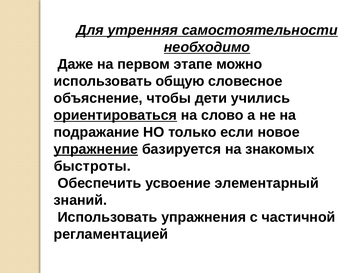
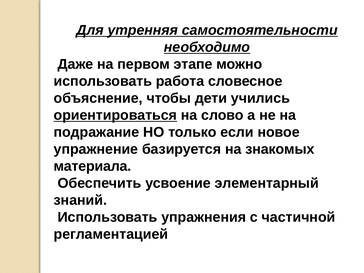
общую: общую -> работа (180, 81)
упражнение underline: present -> none (96, 149)
быстроты: быстроты -> материала (92, 166)
